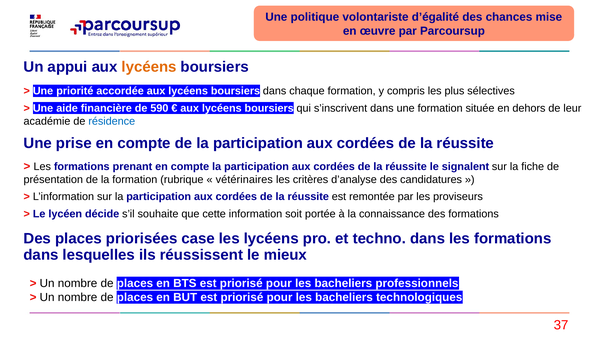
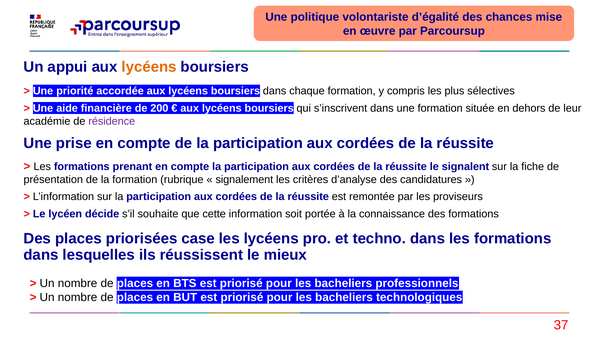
590: 590 -> 200 (159, 108)
résidence colour: blue -> purple (112, 121)
vétérinaires: vétérinaires -> signalement (244, 180)
